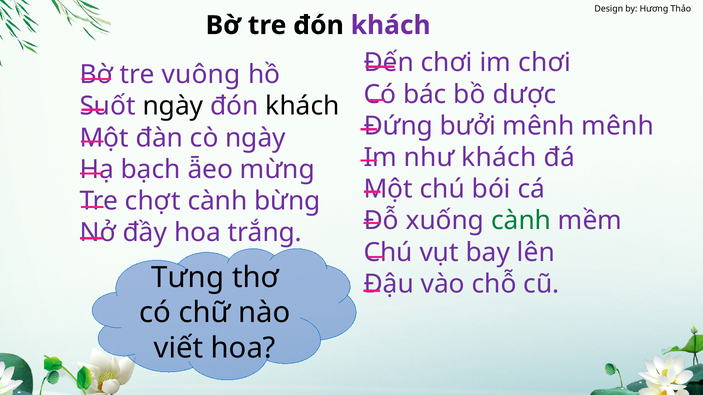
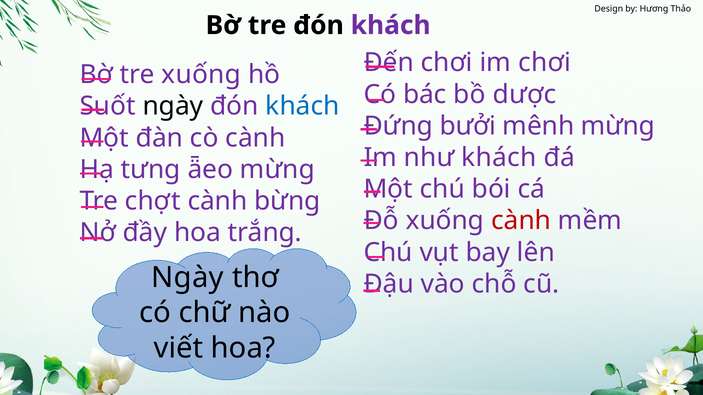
tre vuông: vuông -> xuống (201, 75)
khách colour: black -> blue (303, 106)
mênh mênh: mênh -> mừng (618, 126)
cò ngày: ngày -> cành (255, 138)
bạch: bạch -> tưng (151, 170)
cành colour: green -> red (521, 221)
Tưng: Tưng -> Ngày (188, 278)
